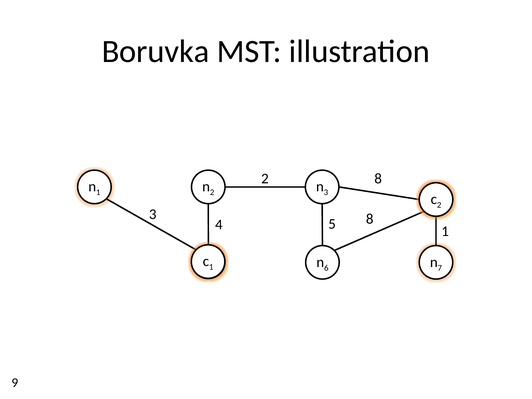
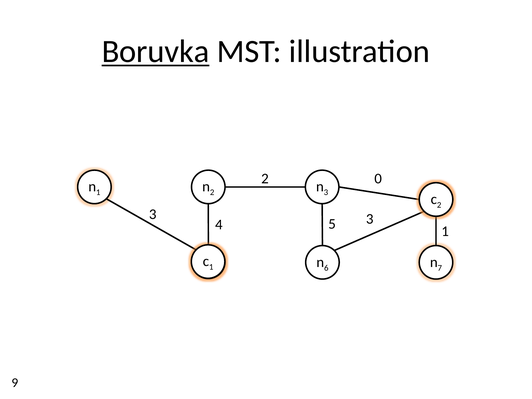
Boruvka underline: none -> present (156, 51)
2 8: 8 -> 0 (378, 179)
5 8: 8 -> 3 (370, 219)
